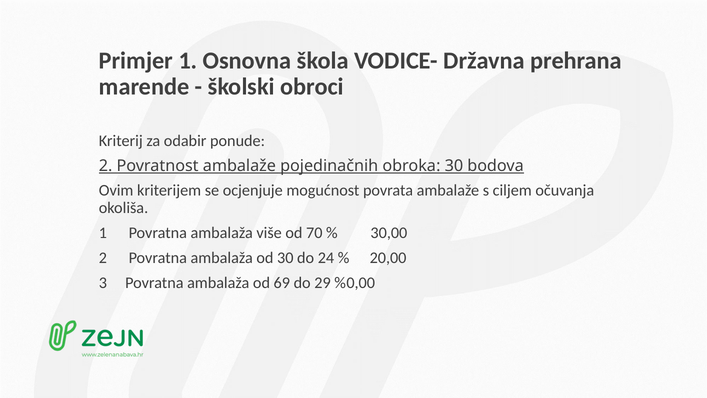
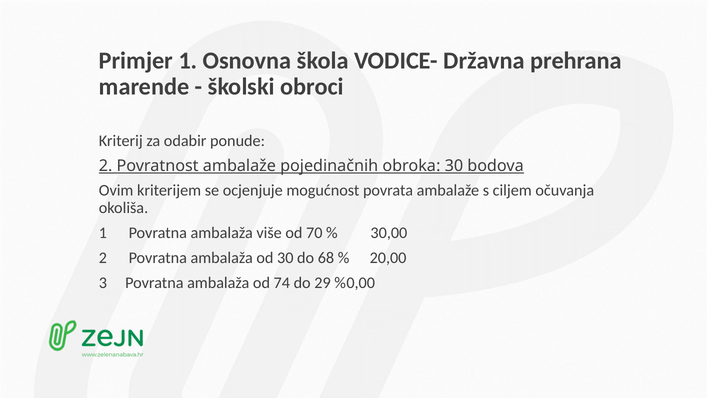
24: 24 -> 68 (326, 258)
69: 69 -> 74 (282, 282)
